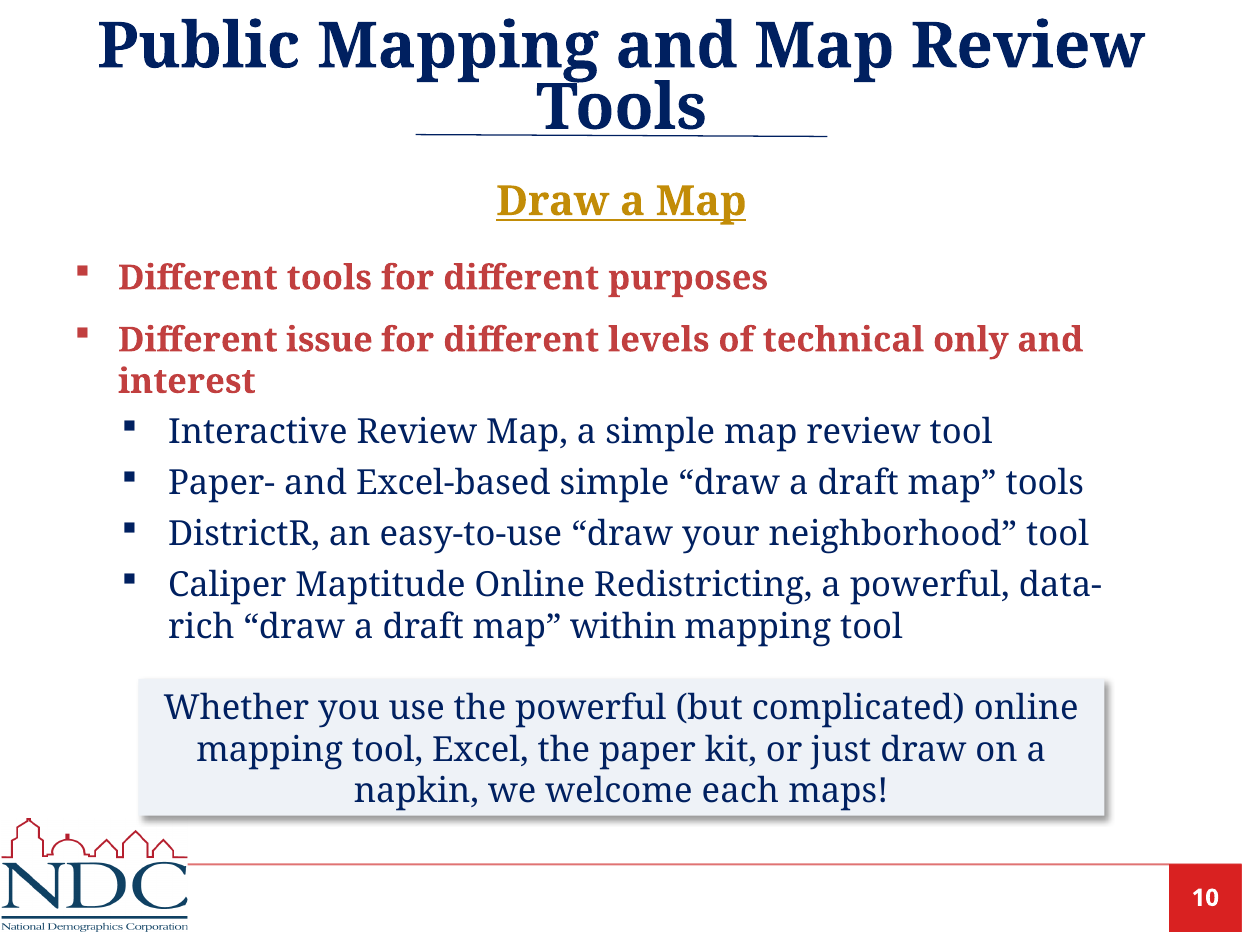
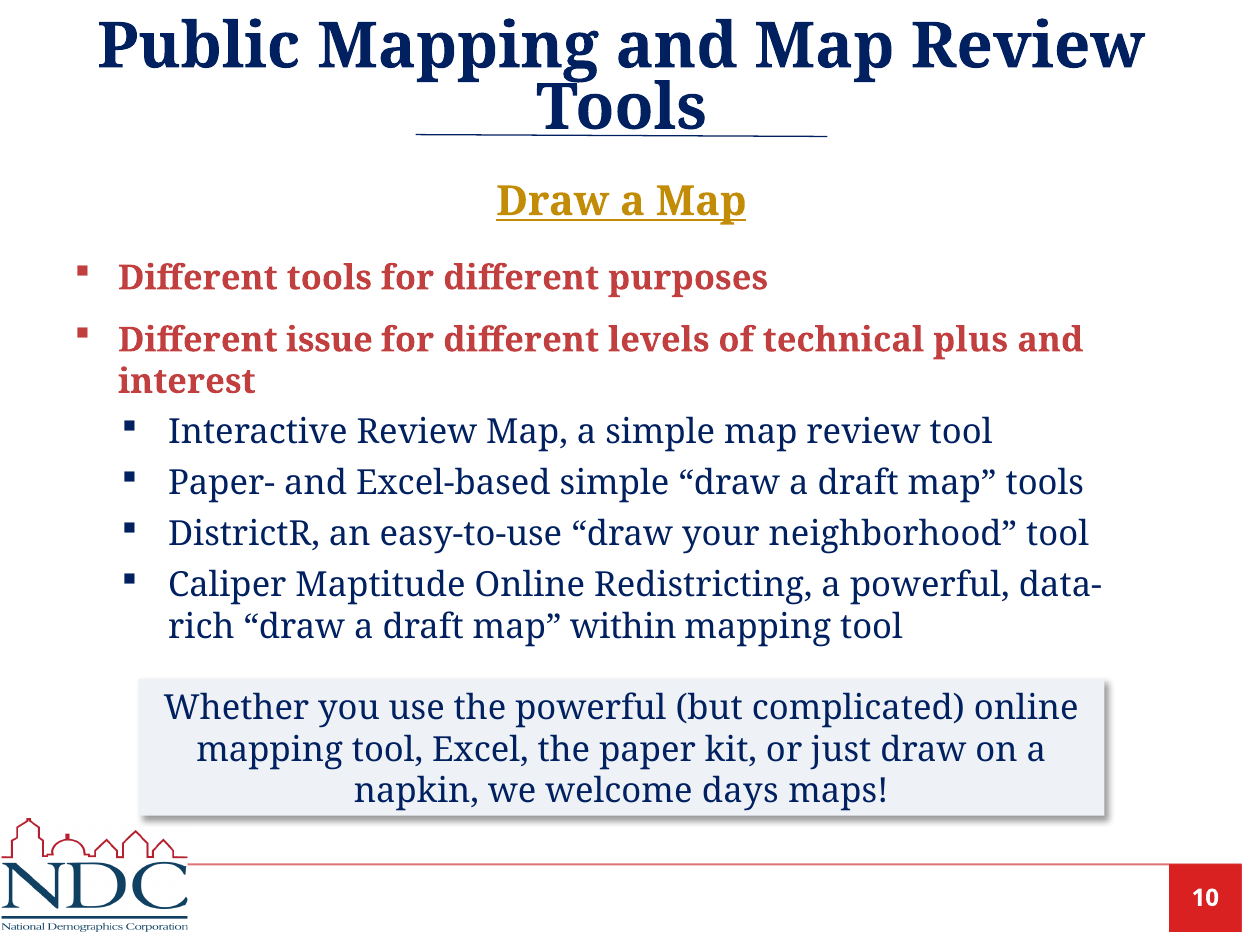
only: only -> plus (971, 340)
each: each -> days (740, 791)
